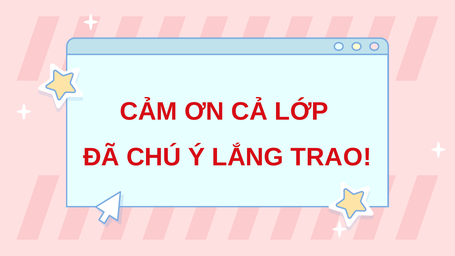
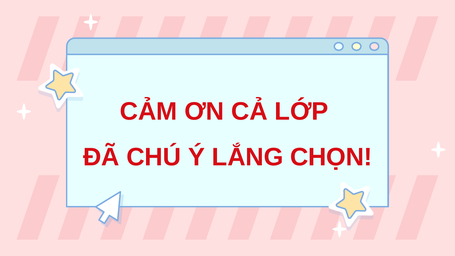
TRAO: TRAO -> CHỌN (331, 157)
